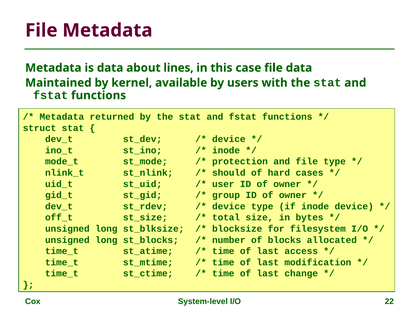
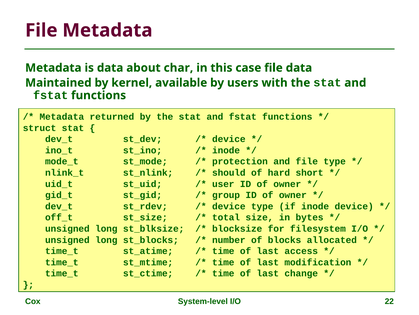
lines: lines -> char (178, 68)
cases: cases -> short (310, 172)
